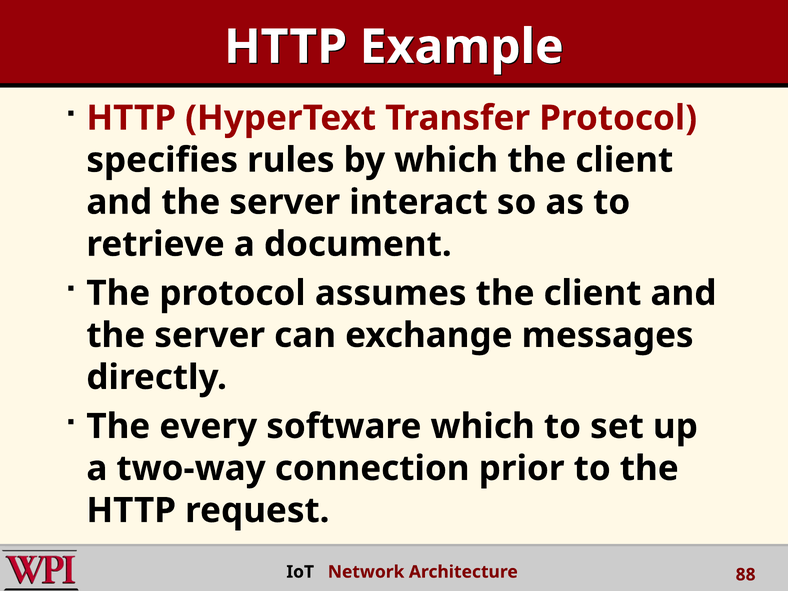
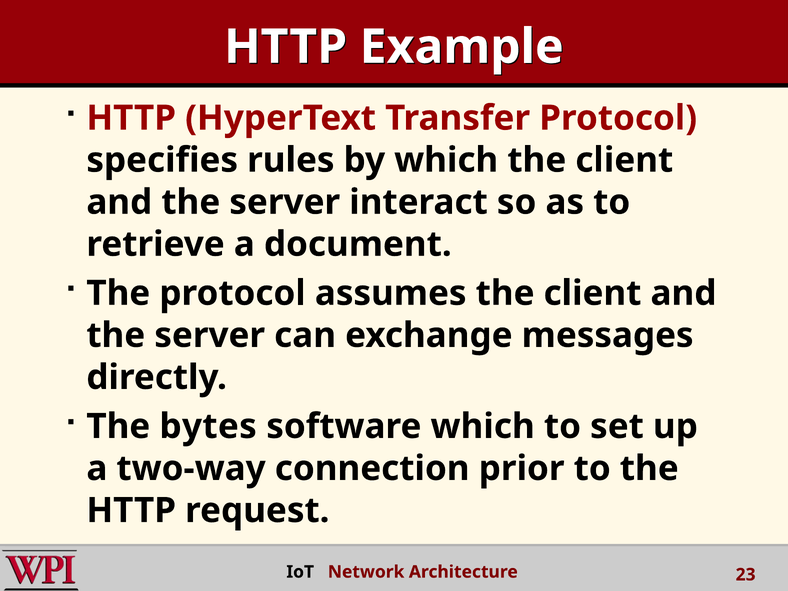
every: every -> bytes (208, 426)
88: 88 -> 23 (746, 575)
